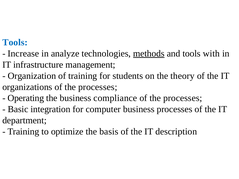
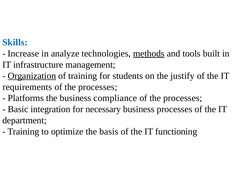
Tools: Tools -> Skills (15, 42)
with: with -> built (211, 54)
Organization underline: none -> present (32, 76)
theory: theory -> justify (183, 76)
organizations: organizations -> requirements (27, 87)
Operating: Operating -> Platforms (26, 98)
computer: computer -> necessary (103, 109)
description: description -> functioning (176, 132)
